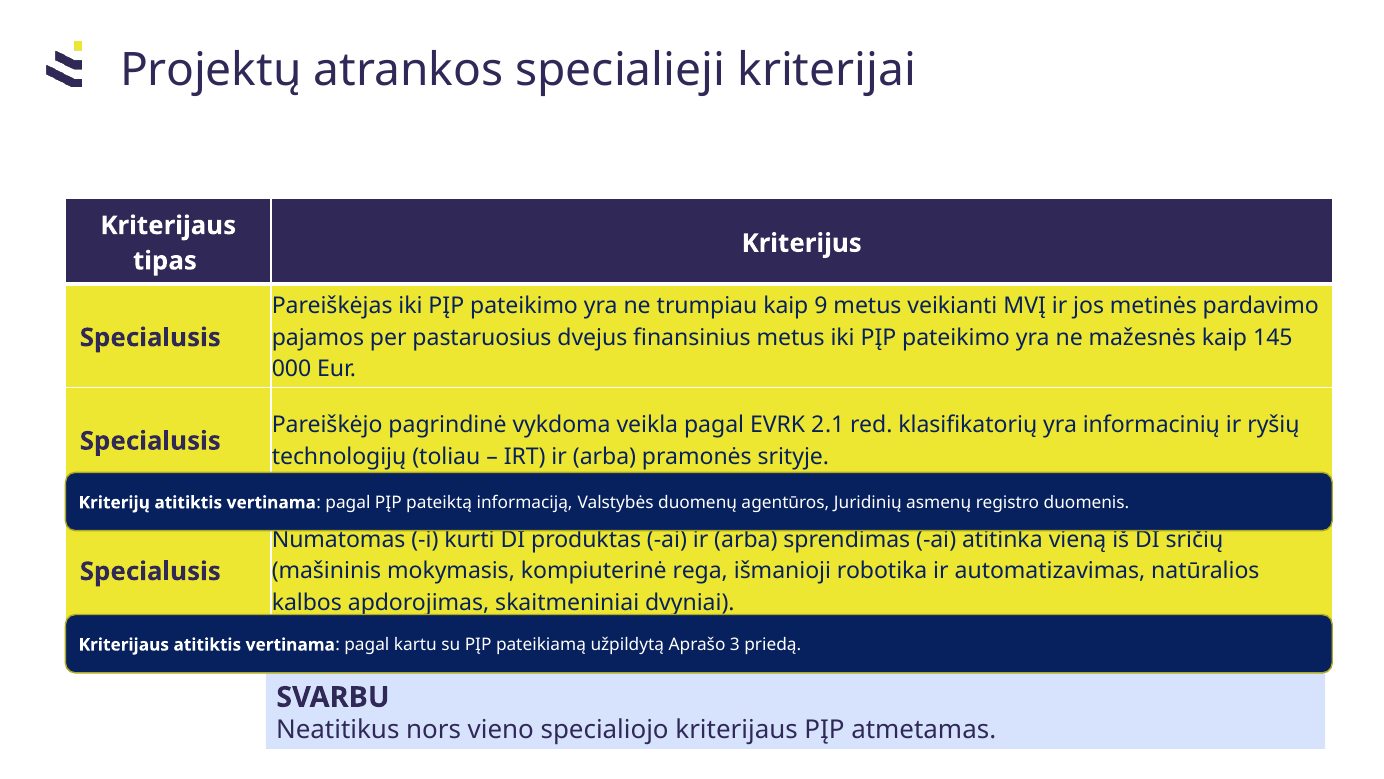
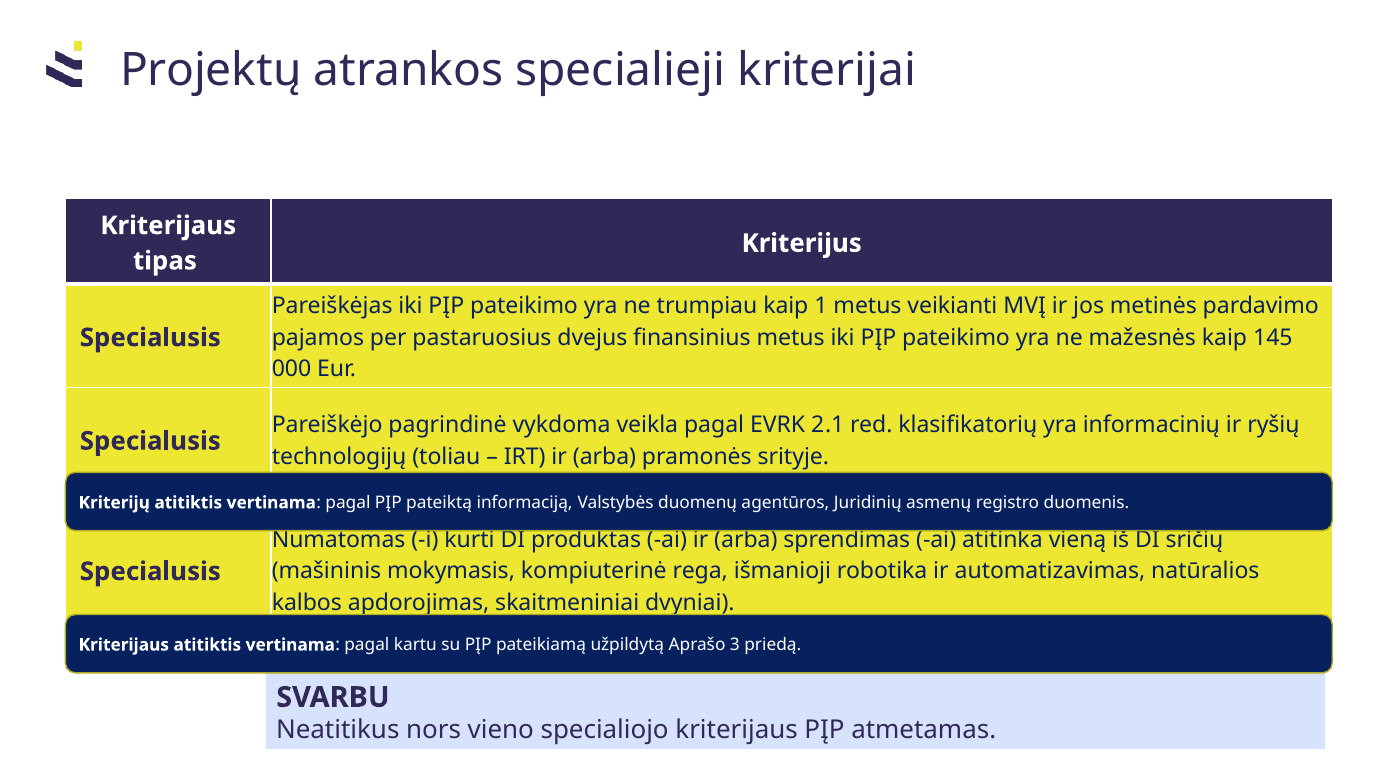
9: 9 -> 1 (821, 306)
